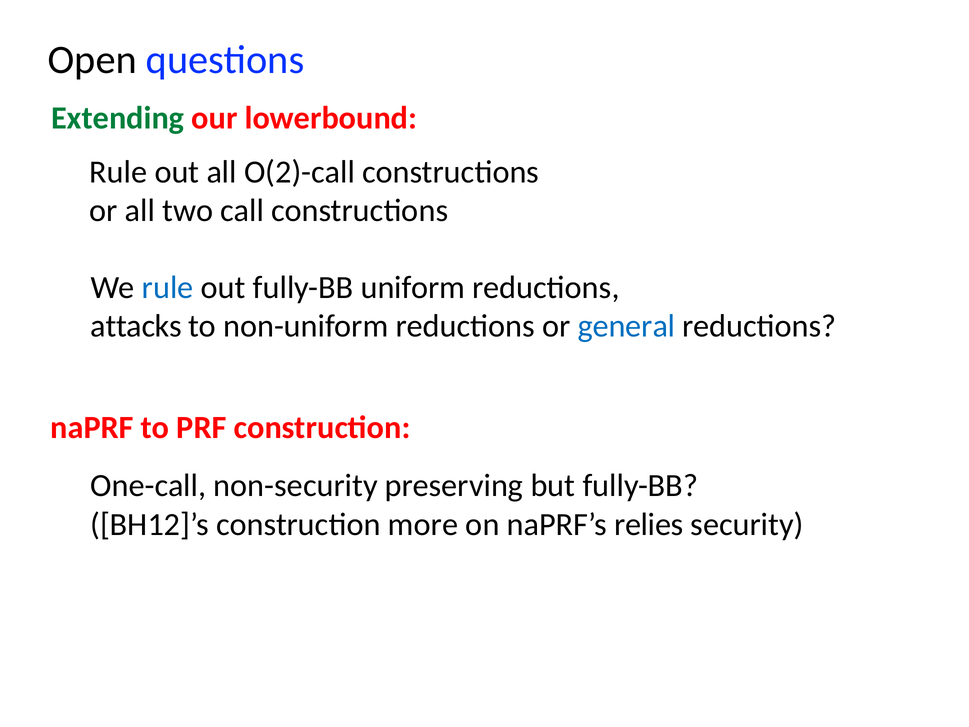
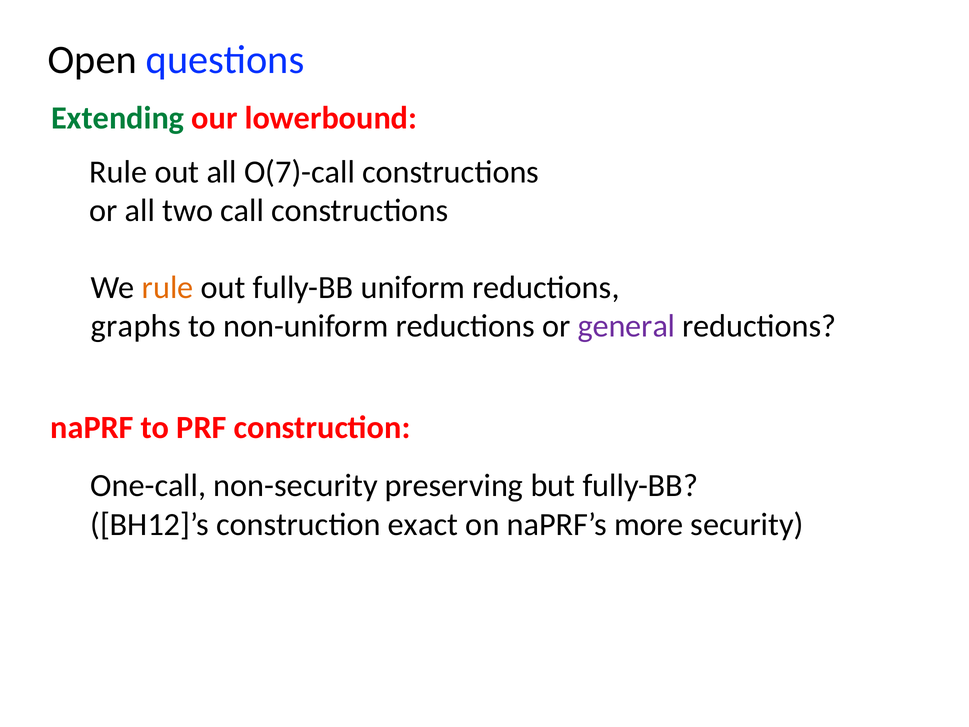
O(2)-call: O(2)-call -> O(7)-call (300, 172)
rule colour: blue -> orange (168, 287)
attacks: attacks -> graphs (136, 326)
general colour: blue -> purple (626, 326)
more: more -> exact (423, 524)
relies: relies -> more (649, 524)
